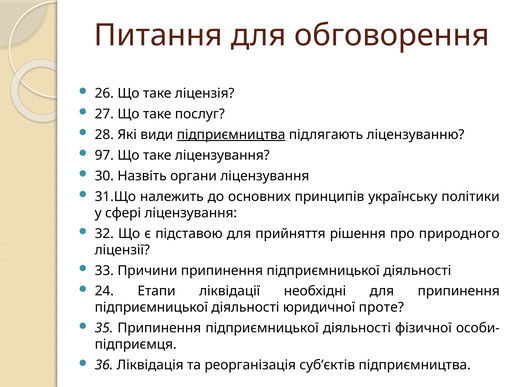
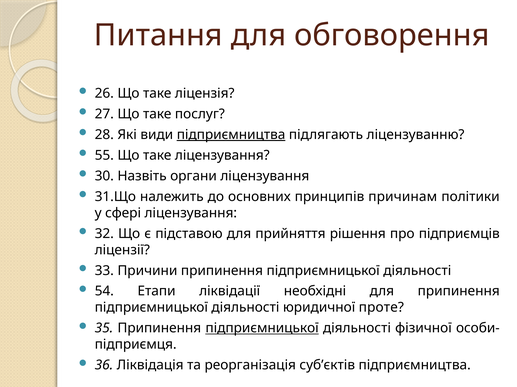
97: 97 -> 55 (104, 156)
українську: українську -> причинам (403, 197)
природного: природного -> підприємців (459, 234)
24: 24 -> 54 (104, 292)
підприємницької underline: none -> present (262, 329)
